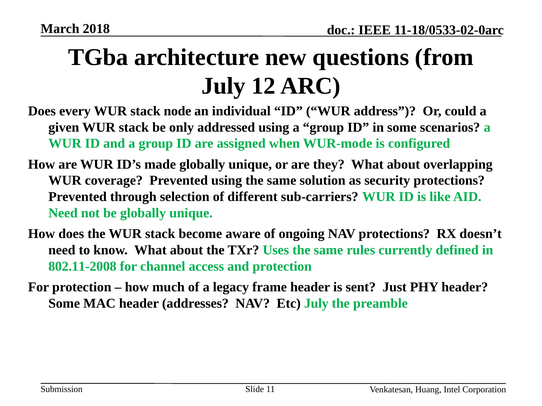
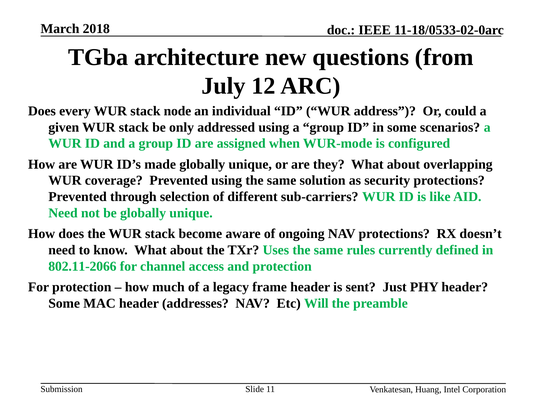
802.11-2008: 802.11-2008 -> 802.11-2066 (82, 267)
Etc July: July -> Will (316, 304)
